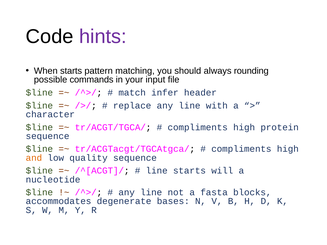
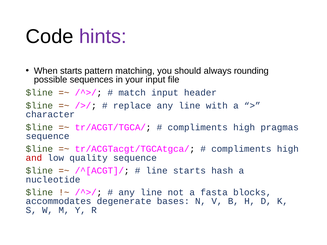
commands: commands -> sequences (92, 80)
match infer: infer -> input (165, 93)
protein: protein -> pragmas (280, 127)
and colour: orange -> red (34, 158)
will: will -> hash (222, 171)
